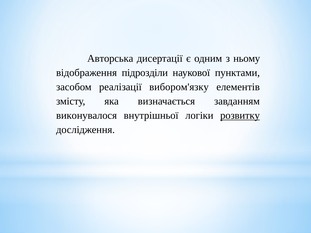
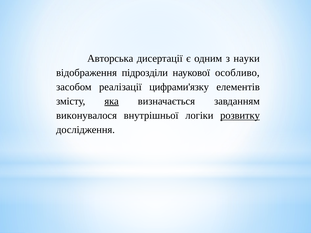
ньому: ньому -> науки (247, 58)
пунктами: пунктами -> особливо (237, 73)
вибором'язку: вибором'язку -> цифрами'язку (179, 87)
яка underline: none -> present (112, 101)
